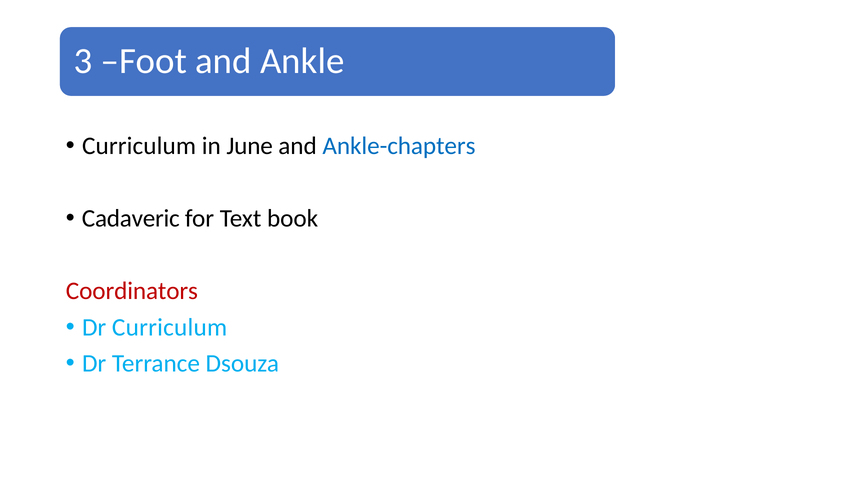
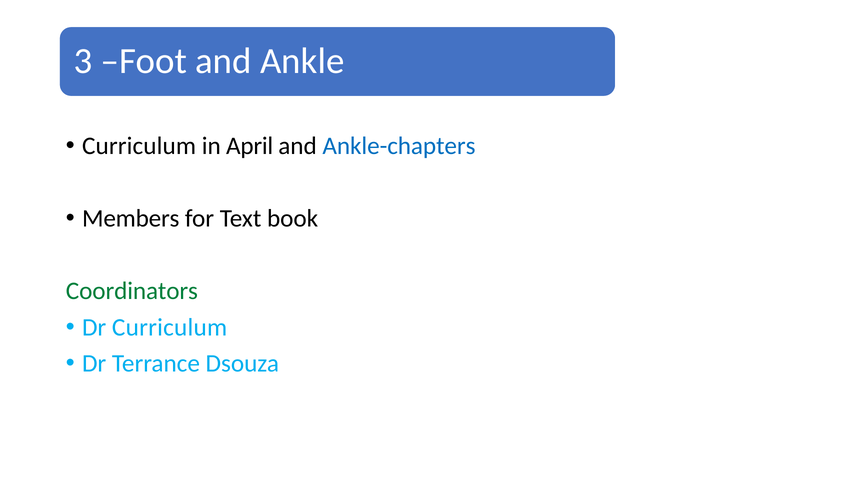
June: June -> April (250, 146)
Cadaveric: Cadaveric -> Members (131, 219)
Coordinators colour: red -> green (132, 291)
